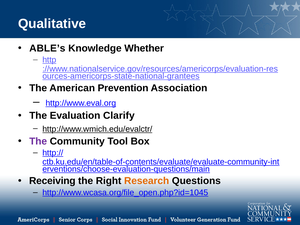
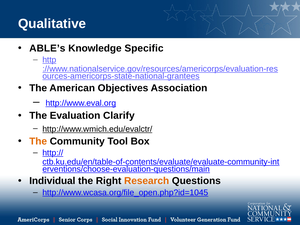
Whether: Whether -> Specific (144, 48)
Prevention: Prevention -> Objectives (123, 88)
The colour: purple -> orange (38, 141)
Receiving: Receiving -> Individual (52, 181)
